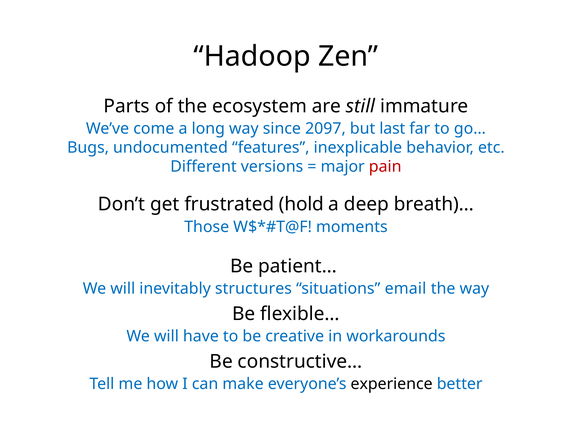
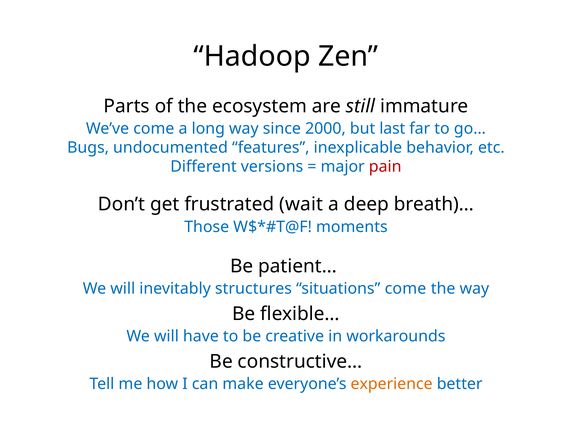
2097: 2097 -> 2000 (325, 128)
hold: hold -> wait (301, 204)
situations email: email -> come (405, 289)
experience colour: black -> orange (392, 384)
